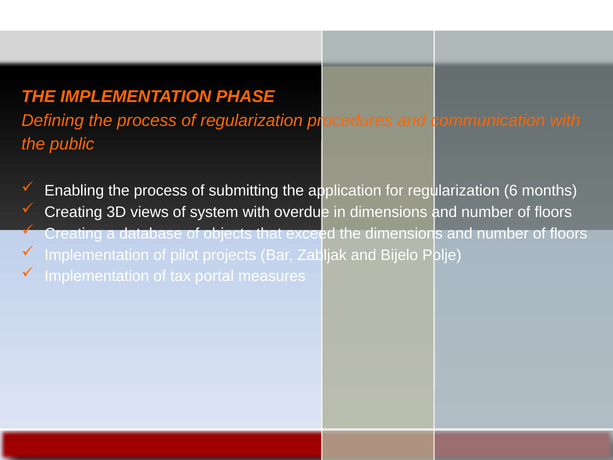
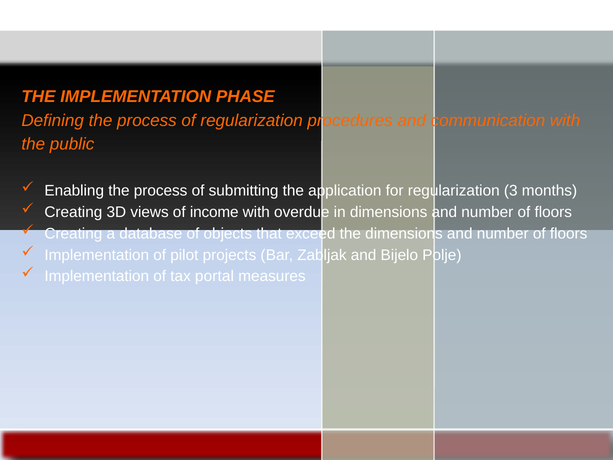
6: 6 -> 3 (511, 190)
system: system -> income (214, 212)
